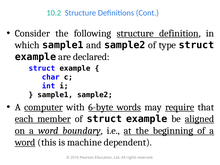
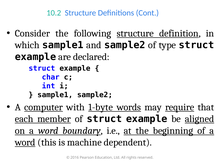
6-byte: 6-byte -> 1-byte (101, 107)
